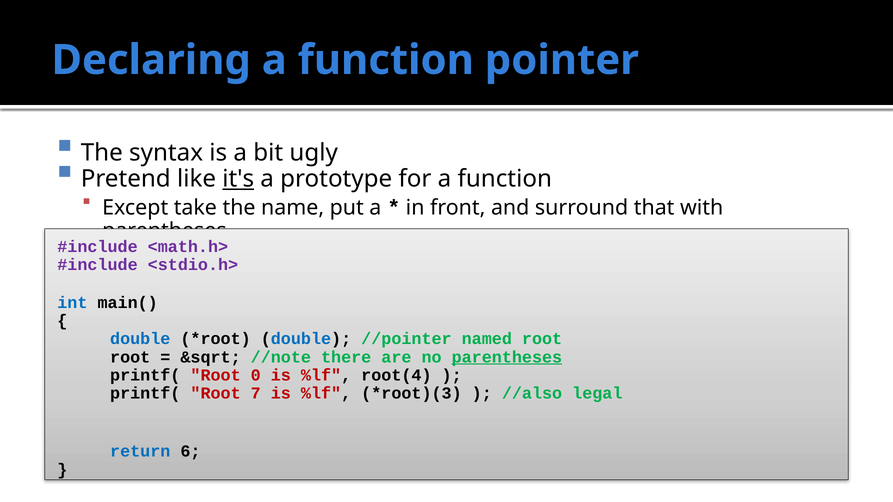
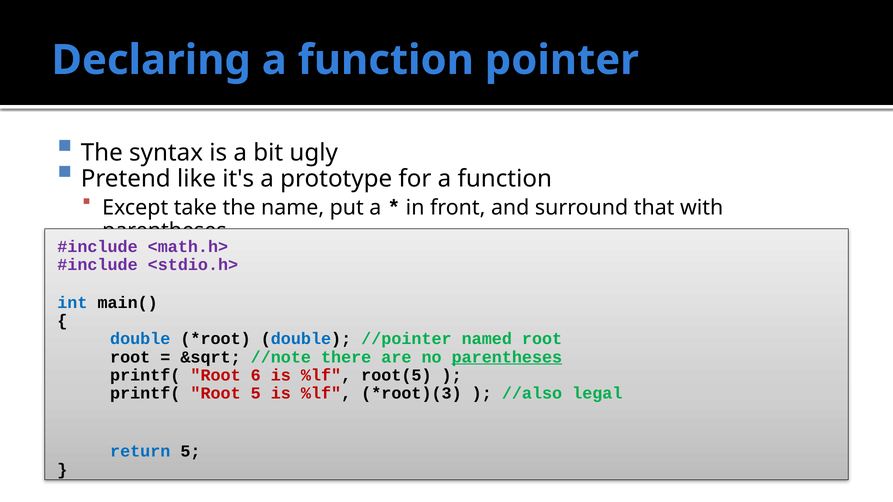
it's underline: present -> none (238, 179)
0: 0 -> 6 (256, 375)
root(4: root(4 -> root(5 (396, 375)
Root 7: 7 -> 5 (256, 393)
return 6: 6 -> 5 (190, 452)
